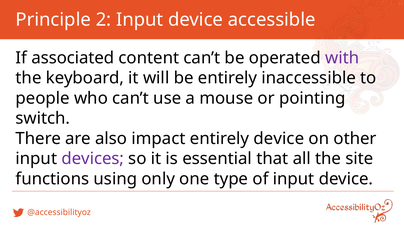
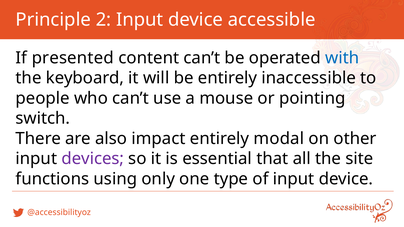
associated: associated -> presented (73, 58)
with colour: purple -> blue (342, 58)
entirely device: device -> modal (279, 139)
